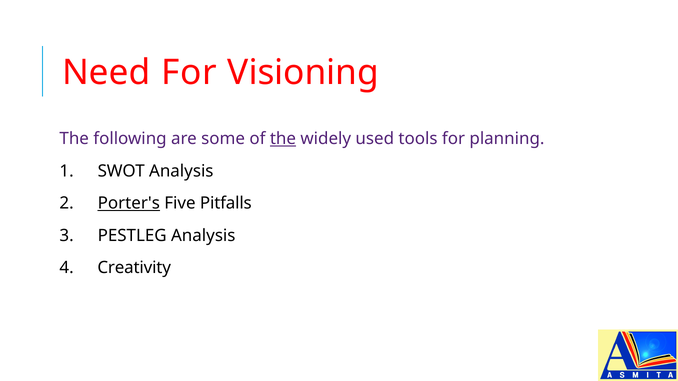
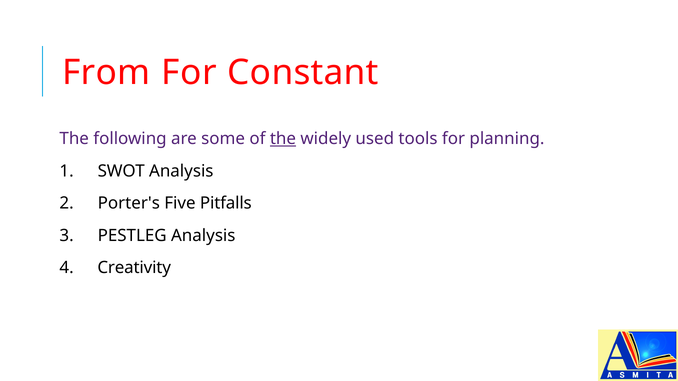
Need: Need -> From (106, 73)
Visioning: Visioning -> Constant (303, 73)
Porter's underline: present -> none (129, 203)
